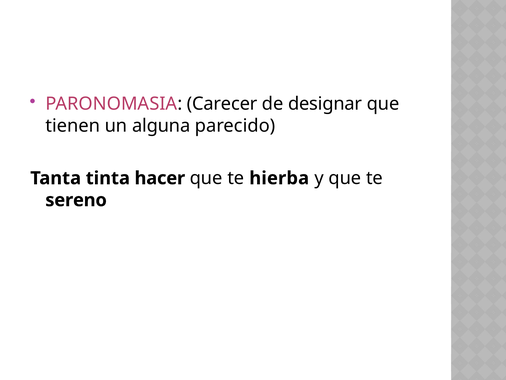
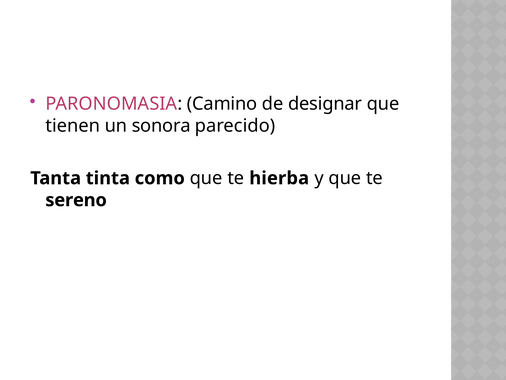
Carecer: Carecer -> Camino (222, 104)
alguna: alguna -> sonora (161, 126)
hacer: hacer -> como (160, 178)
